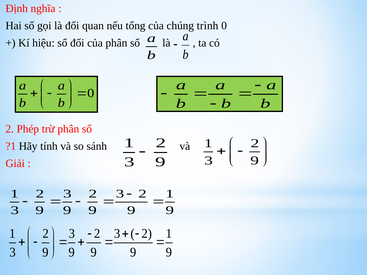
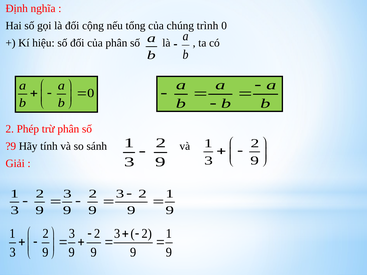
quan: quan -> cộng (93, 26)
?1: ?1 -> ?9 (11, 146)
